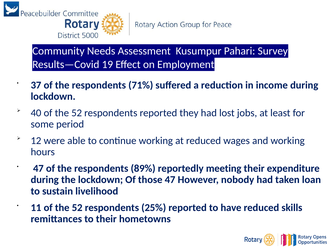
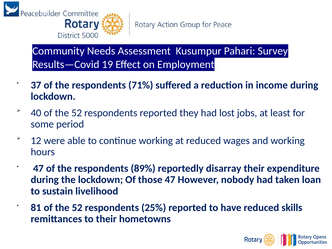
meeting: meeting -> disarray (224, 169)
11: 11 -> 81 (36, 208)
